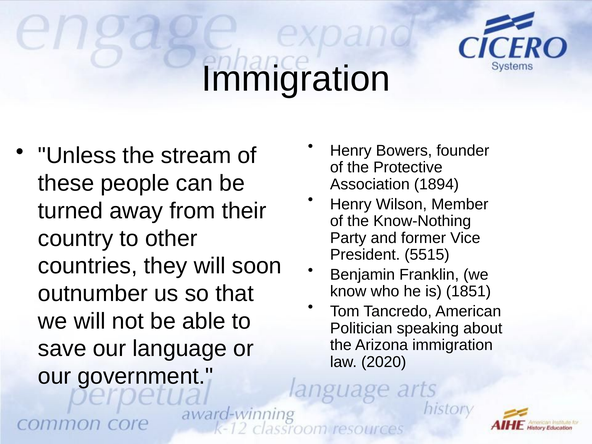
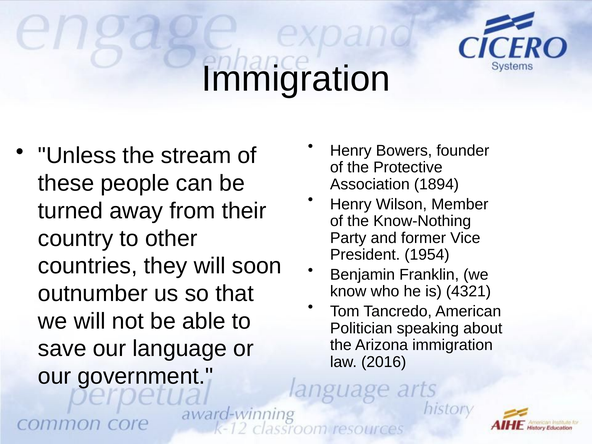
5515: 5515 -> 1954 (427, 255)
1851: 1851 -> 4321 (469, 291)
2020: 2020 -> 2016 (384, 362)
